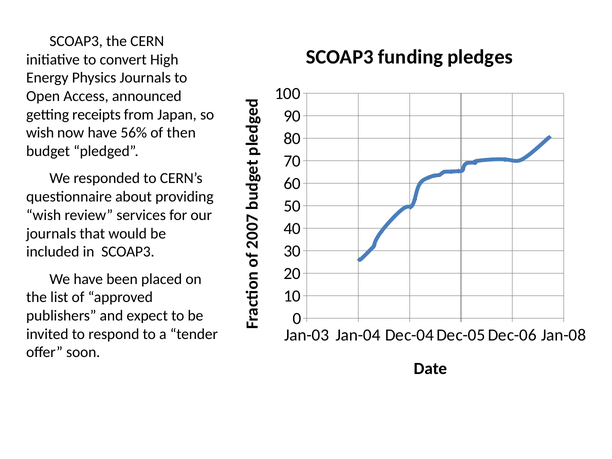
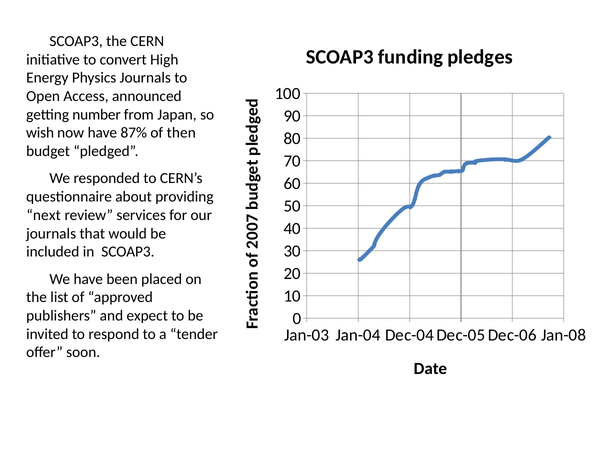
receipts: receipts -> number (97, 115)
56%: 56% -> 87% (134, 133)
wish: wish -> next (44, 215)
